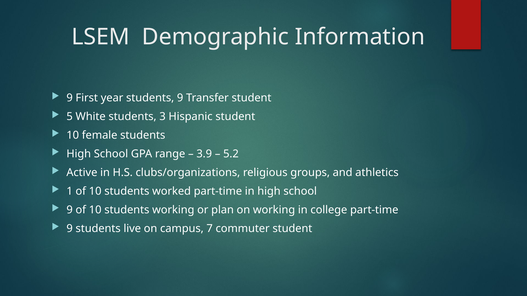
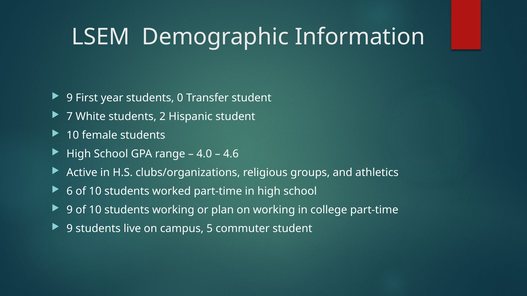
students 9: 9 -> 0 (180, 98)
5: 5 -> 7 (70, 117)
3: 3 -> 2 (163, 117)
3.9: 3.9 -> 4.0 (204, 154)
5.2: 5.2 -> 4.6 (231, 154)
1: 1 -> 6 (70, 191)
7: 7 -> 5 (210, 229)
